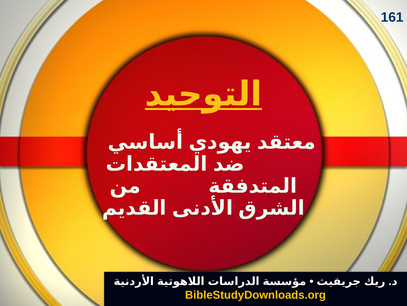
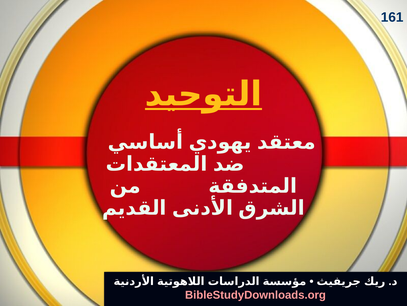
BibleStudyDownloads.org colour: yellow -> pink (255, 294)
